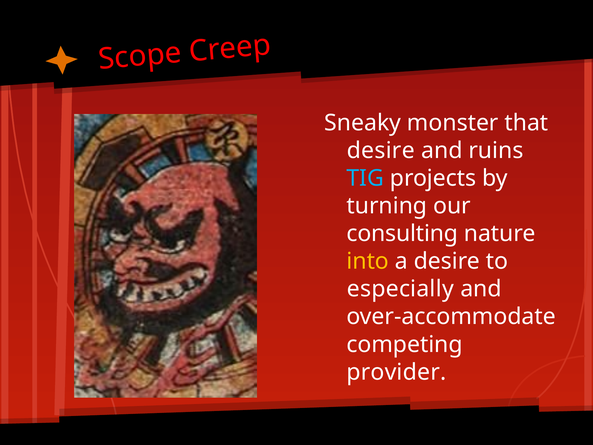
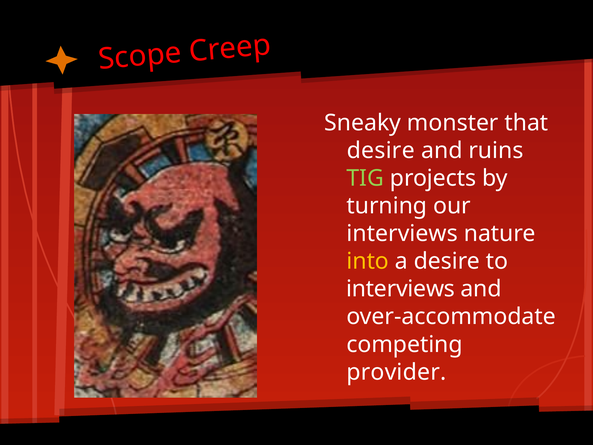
TIG colour: light blue -> light green (365, 178)
consulting: consulting -> interviews (402, 233)
especially: especially -> interviews (401, 289)
